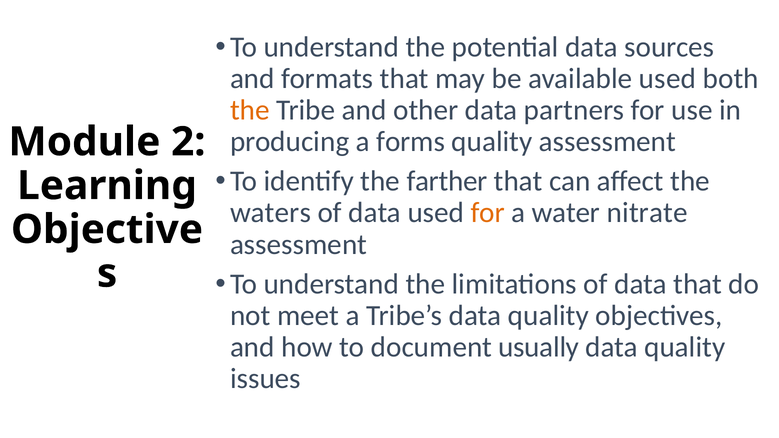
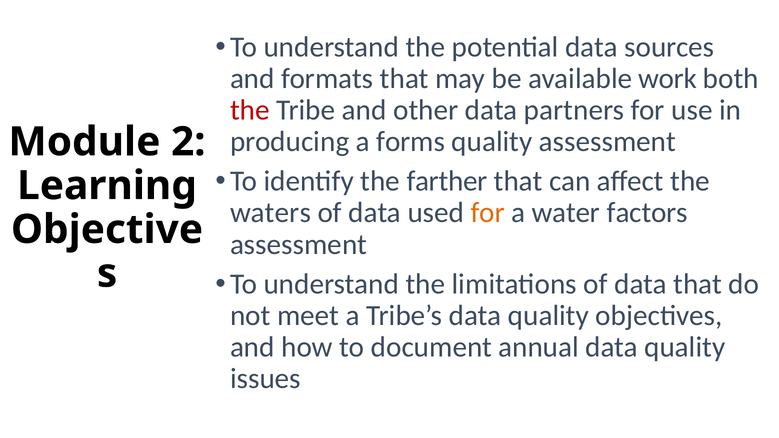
available used: used -> work (668, 79)
the colour: orange -> red (250, 110)
nitrate: nitrate -> factors (647, 213)
usually: usually -> annual (539, 347)
